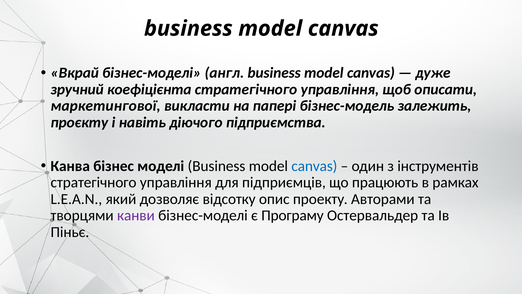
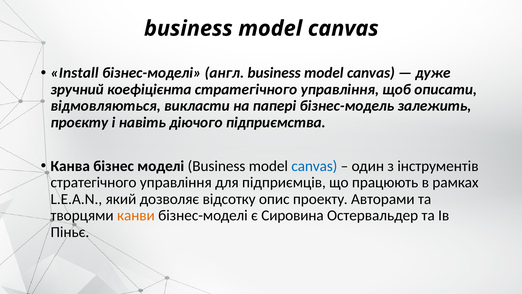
Вкрай: Вкрай -> Install (75, 73)
маркетингової: маркетингової -> відмовляються (106, 106)
канви colour: purple -> orange (136, 215)
Програму: Програму -> Сировина (292, 215)
